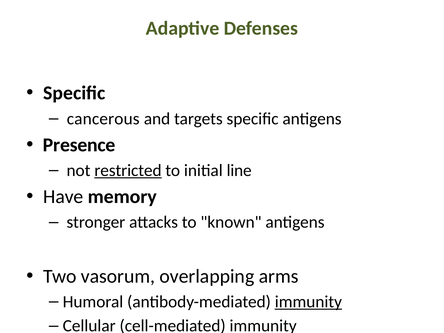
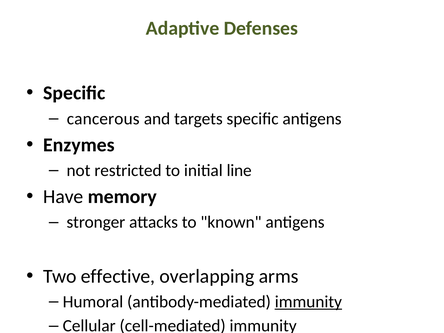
Presence: Presence -> Enzymes (79, 145)
restricted underline: present -> none (128, 170)
vasorum: vasorum -> effective (118, 276)
